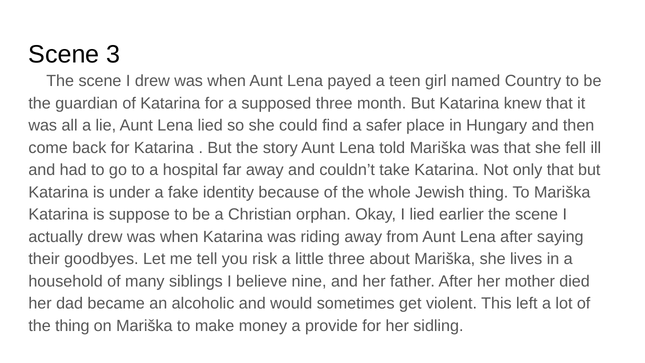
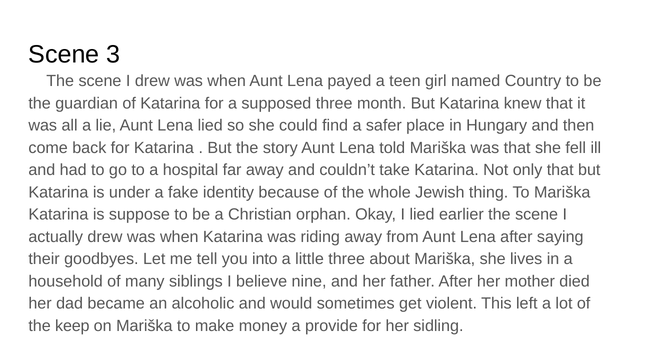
risk: risk -> into (265, 259)
the thing: thing -> keep (72, 326)
